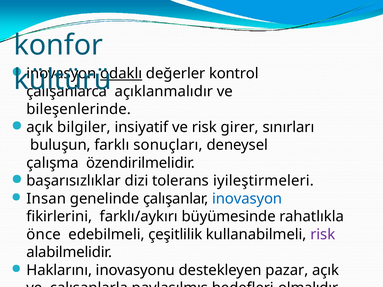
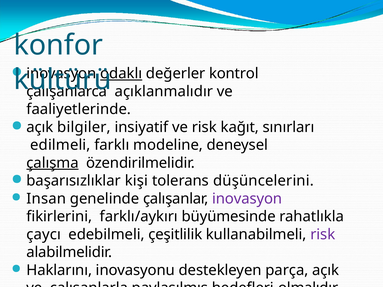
bileşenlerinde: bileşenlerinde -> faaliyetlerinde (79, 109)
girer: girer -> kağıt (240, 127)
buluşun: buluşun -> edilmeli (60, 145)
sonuçları: sonuçları -> modeline (168, 145)
çalışma underline: none -> present (53, 163)
dizi: dizi -> kişi (136, 181)
iyileştirmeleri: iyileştirmeleri -> düşüncelerini (263, 181)
inovasyon colour: blue -> purple (247, 199)
önce: önce -> çaycı (44, 235)
pazar: pazar -> parça (287, 270)
